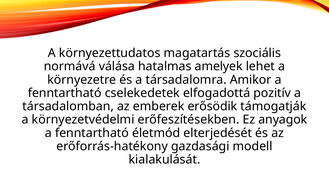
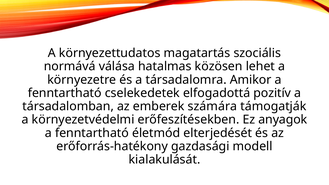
amelyek: amelyek -> közösen (219, 66)
erősödik: erősödik -> számára (212, 106)
